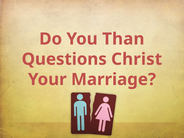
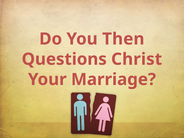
Than: Than -> Then (123, 39)
